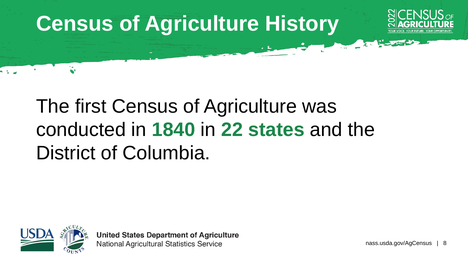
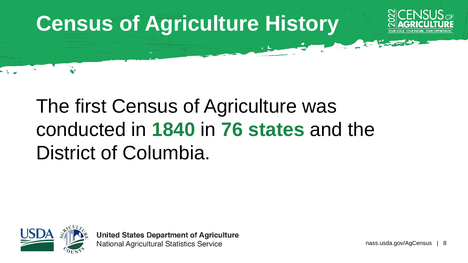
22: 22 -> 76 (232, 130)
